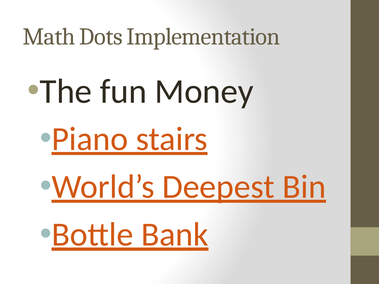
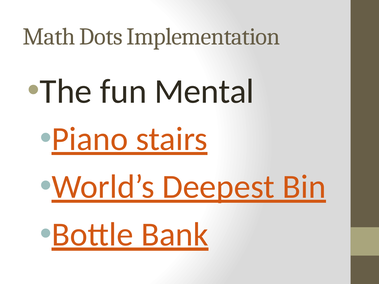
Money: Money -> Mental (204, 91)
